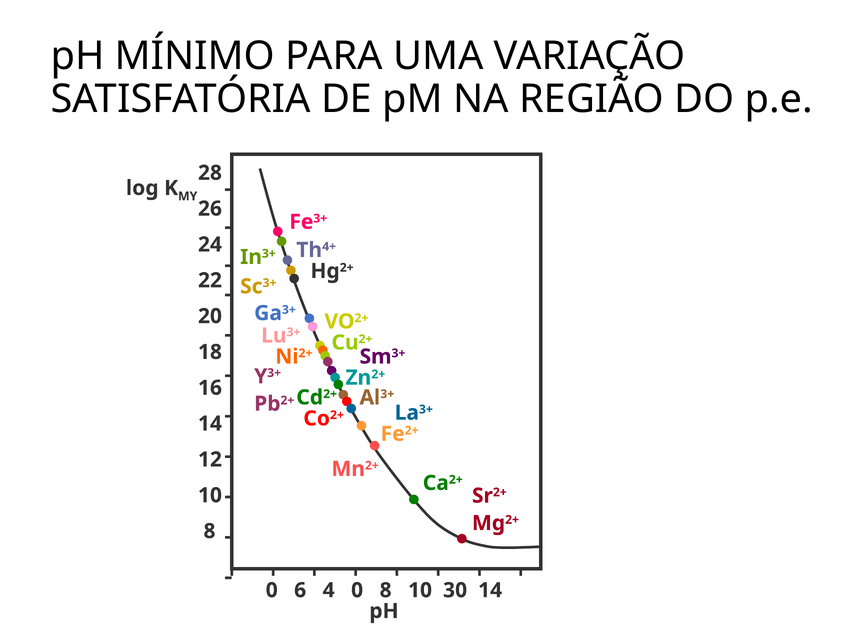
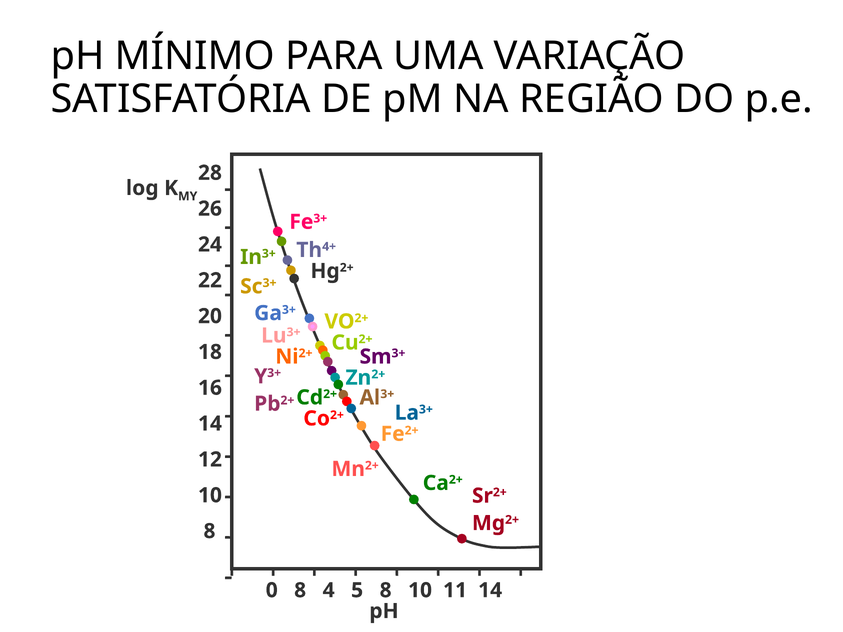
0 6: 6 -> 8 (300, 591)
4 0: 0 -> 5 (357, 591)
30: 30 -> 11 (455, 591)
